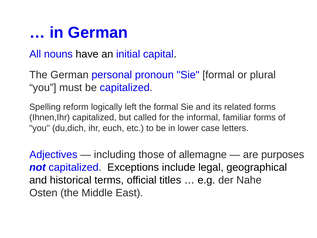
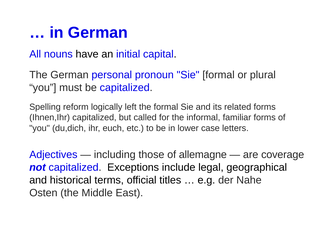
purposes: purposes -> coverage (283, 155)
